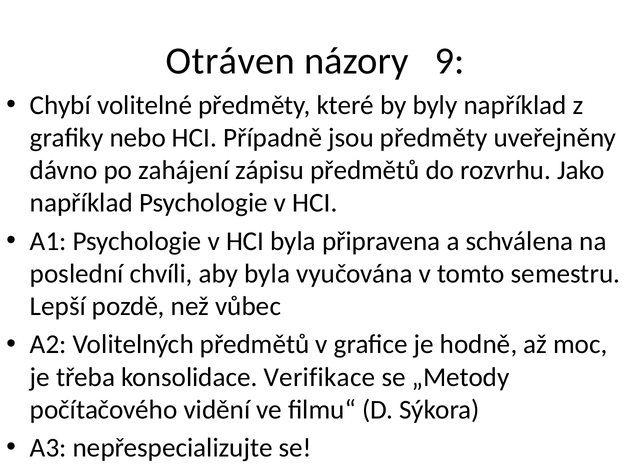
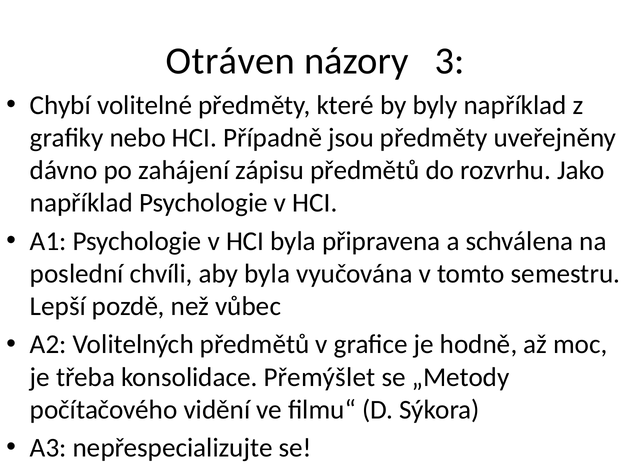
9: 9 -> 3 (450, 61)
Verifikace: Verifikace -> Přemýšlet (319, 377)
